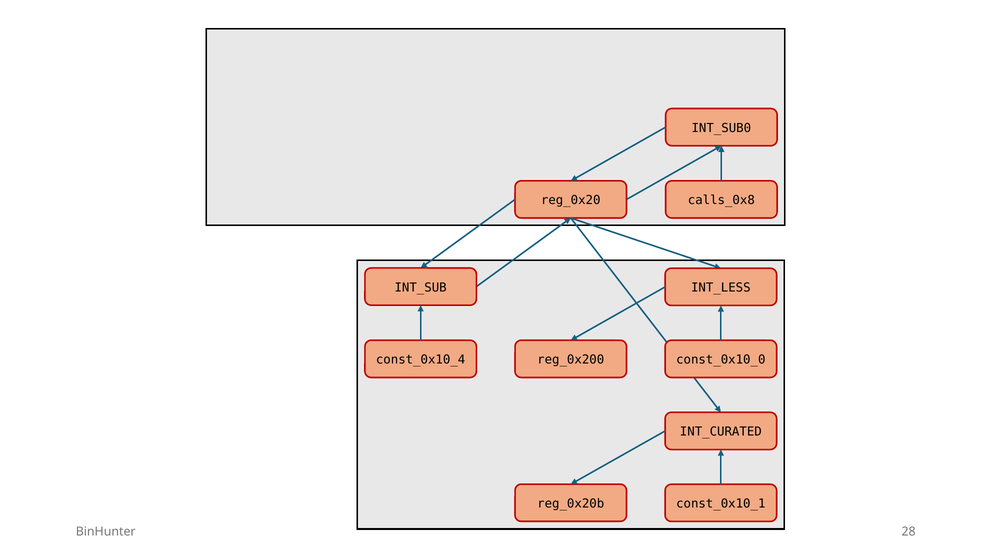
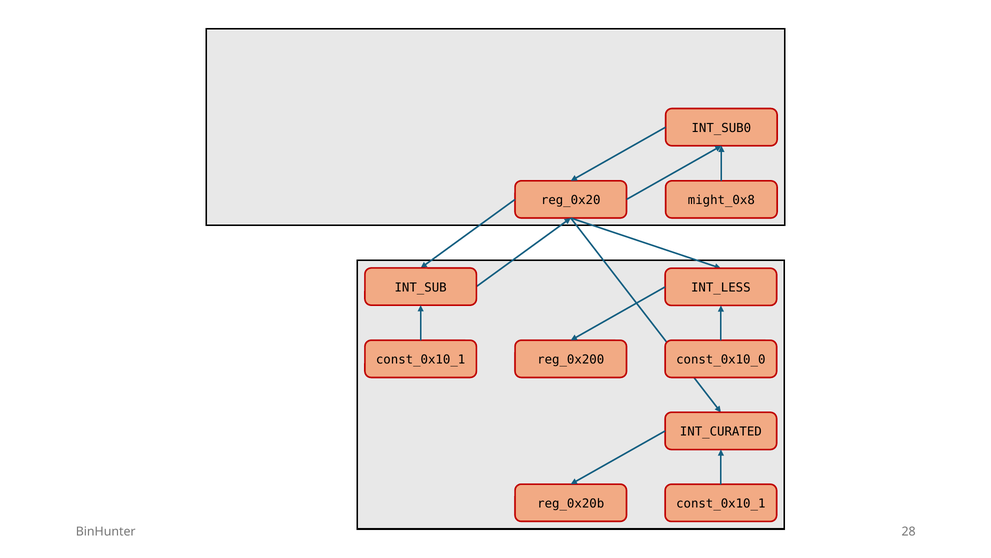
calls_0x8: calls_0x8 -> might_0x8 (721, 200)
const_0x10_4: const_0x10_4 -> const_0x10_1 (421, 359)
